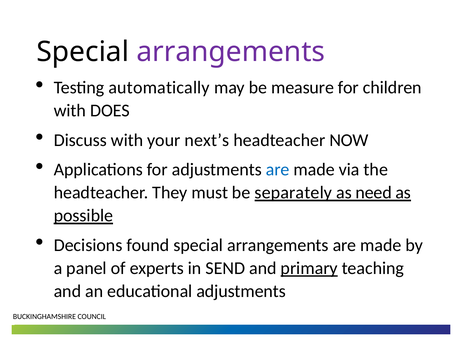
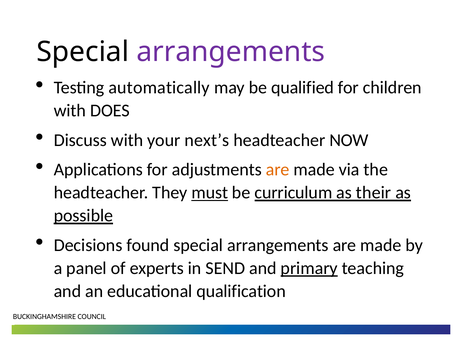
measure: measure -> qualified (303, 88)
are colour: blue -> orange (278, 169)
must underline: none -> present (210, 192)
separately: separately -> curriculum (293, 192)
need: need -> their (374, 192)
educational adjustments: adjustments -> qualification (241, 291)
